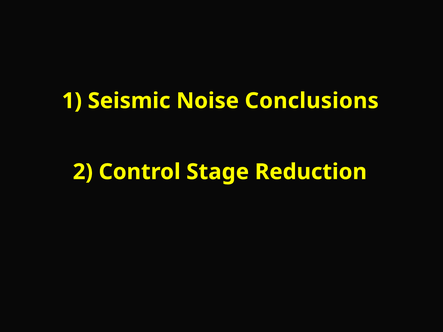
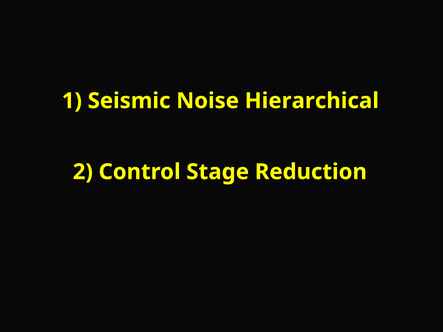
Conclusions: Conclusions -> Hierarchical (312, 101)
